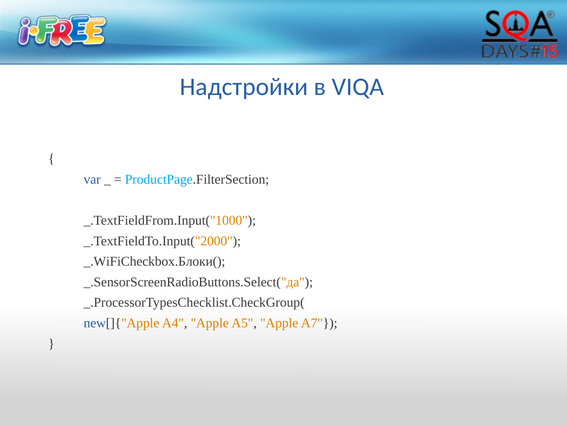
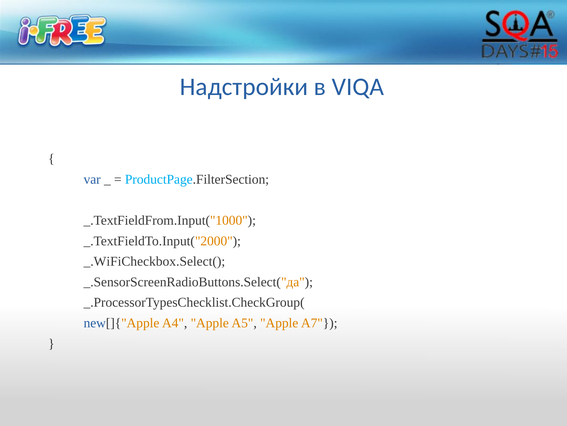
_.WiFiCheckbox.Блоки(: _.WiFiCheckbox.Блоки( -> _.WiFiCheckbox.Select( (154, 261)
